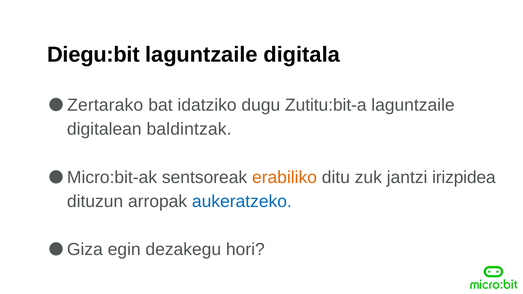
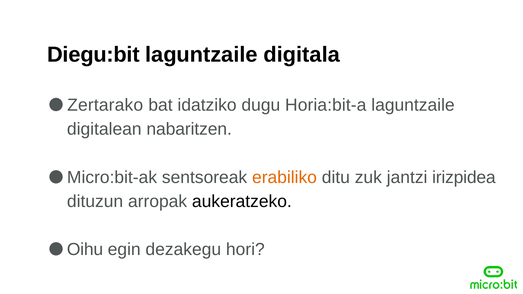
Zutitu:bit-a: Zutitu:bit-a -> Horia:bit-a (326, 105)
baldintzak: baldintzak -> nabaritzen (189, 129)
aukeratzeko colour: blue -> black (242, 201)
Giza: Giza -> Oihu (85, 250)
